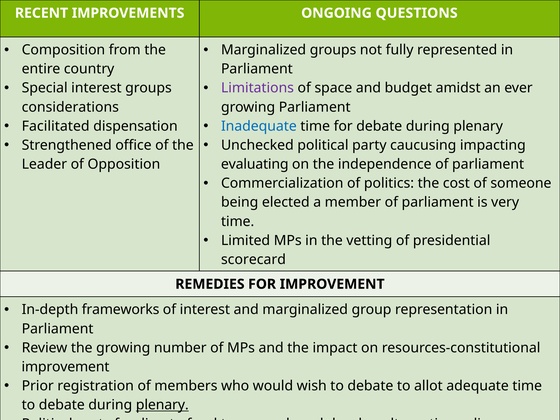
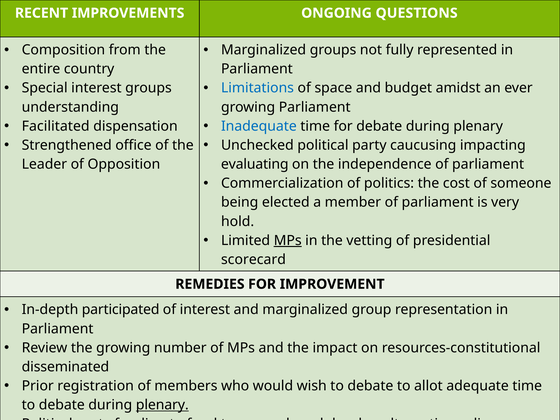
Limitations colour: purple -> blue (257, 88)
considerations: considerations -> understanding (70, 107)
time: time -> hold (238, 221)
MPs underline: none -> present (288, 240)
frameworks: frameworks -> participated (121, 310)
improvement: improvement -> disseminated (65, 367)
